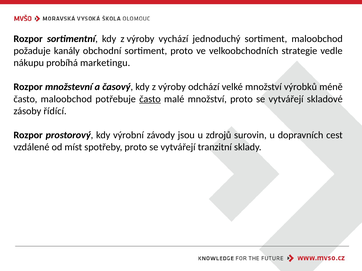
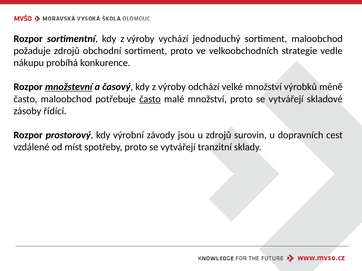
požaduje kanály: kanály -> zdrojů (67, 51)
marketingu: marketingu -> konkurence (105, 63)
množstevní underline: none -> present (69, 87)
